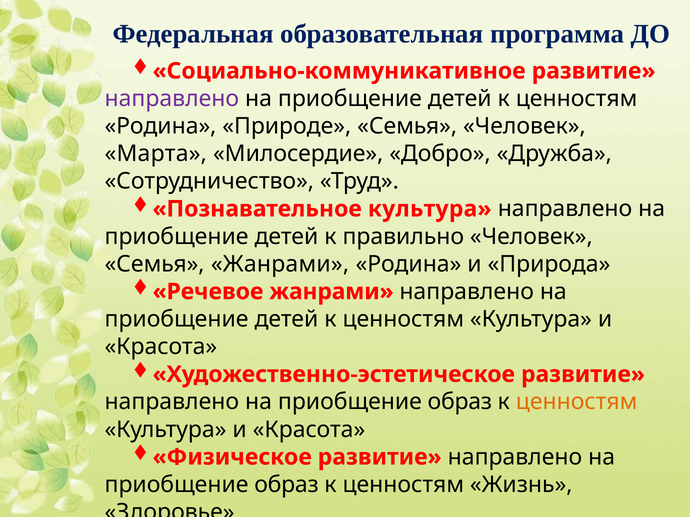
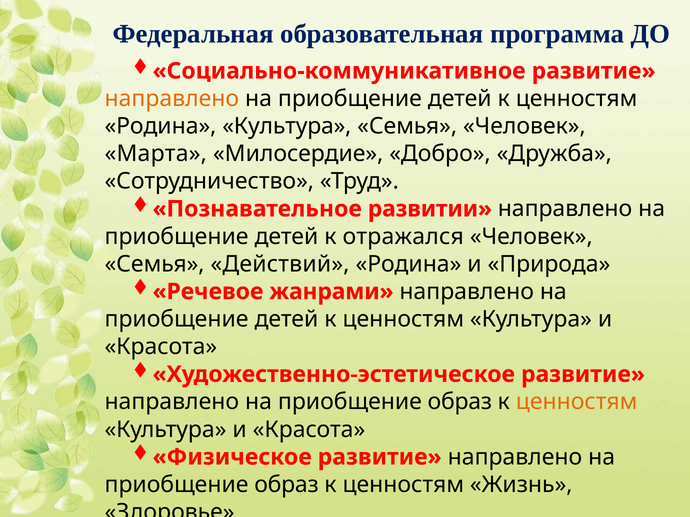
направлено colour: purple -> orange (172, 99)
Родина Природе: Природе -> Культура (287, 126)
Познавательное культура: культура -> развитии (430, 209)
правильно: правильно -> отражался (403, 237)
Семья Жанрами: Жанрами -> Действий (280, 264)
